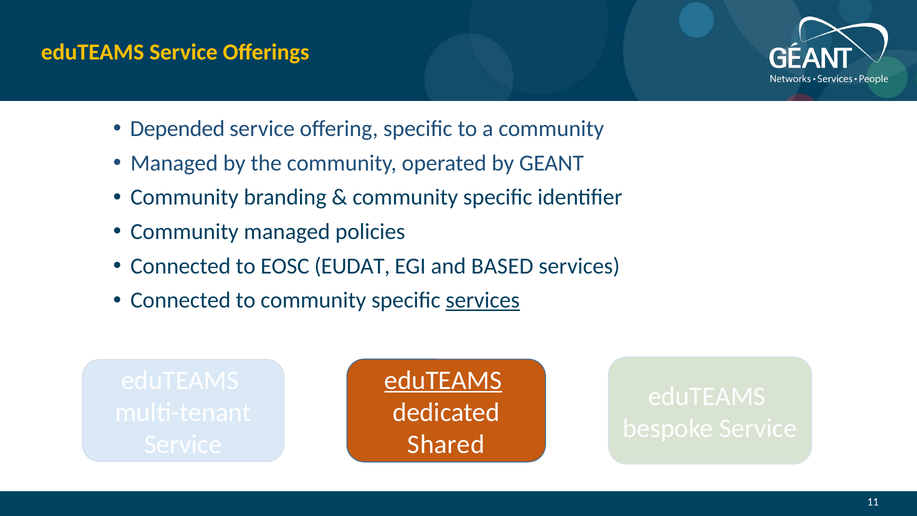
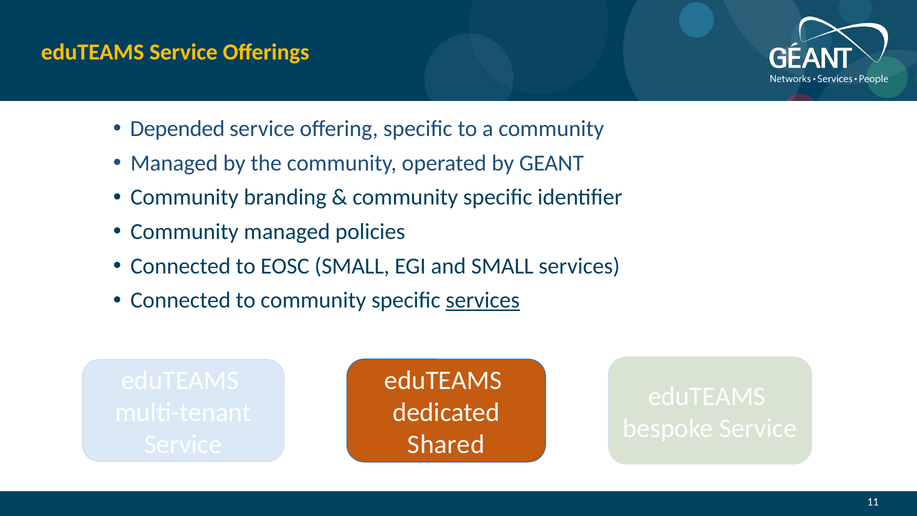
EOSC EUDAT: EUDAT -> SMALL (352, 266)
and BASED: BASED -> SMALL (502, 266)
eduTEAMS underline: present -> none (443, 380)
